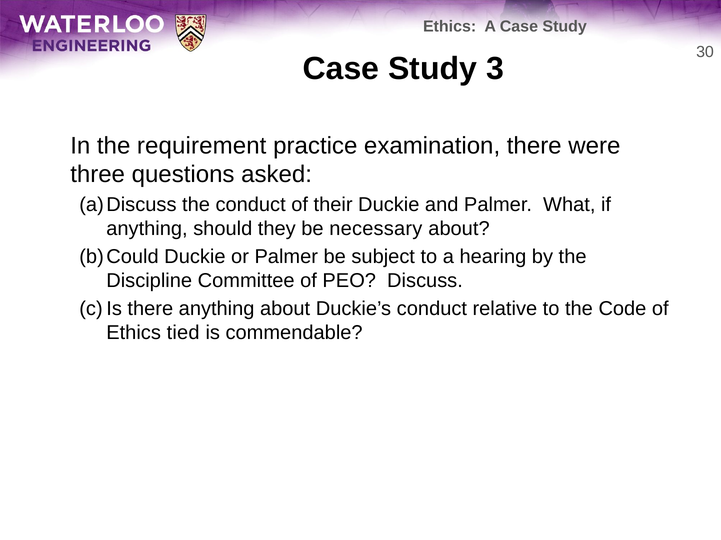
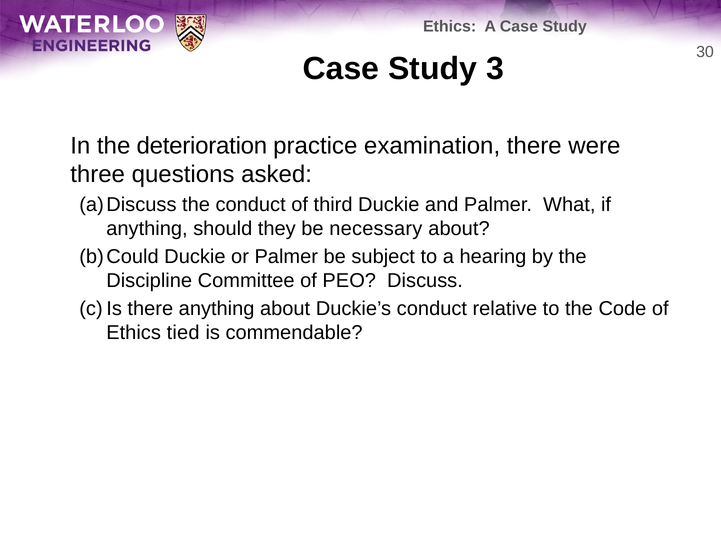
requirement: requirement -> deterioration (202, 146)
their: their -> third (333, 205)
